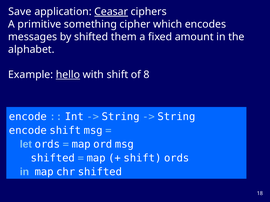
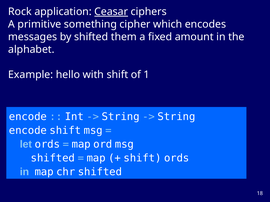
Save: Save -> Rock (20, 12)
hello underline: present -> none (68, 75)
8: 8 -> 1 (147, 75)
